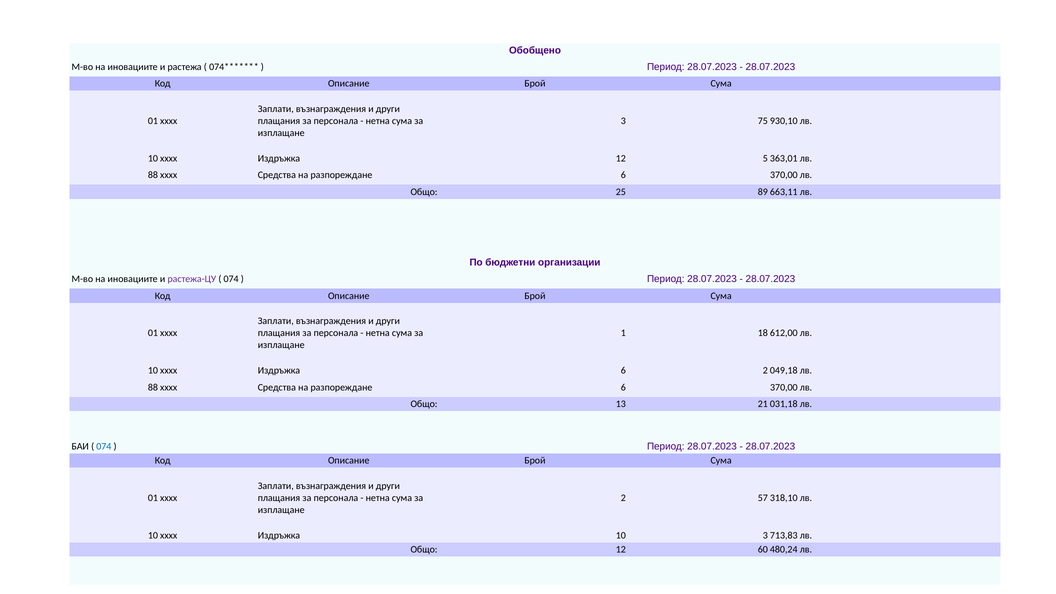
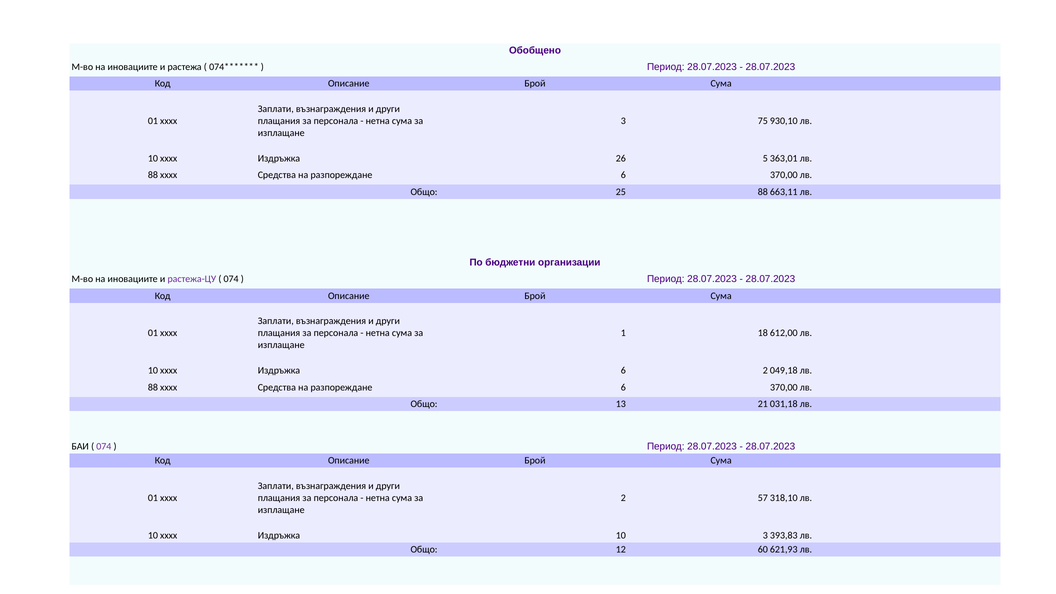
Издръжка 12: 12 -> 26 (621, 158)
25 89: 89 -> 88 (763, 192)
074 colour: blue -> purple (104, 447)
713,83: 713,83 -> 393,83 (784, 535)
480,24: 480,24 -> 621,93 (784, 550)
